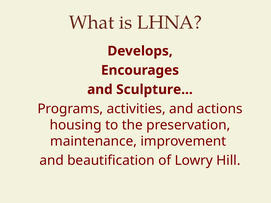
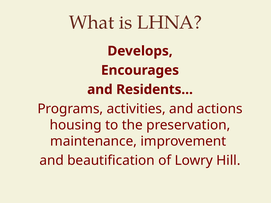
Sculpture…: Sculpture… -> Residents… (155, 90)
